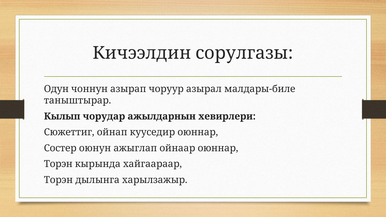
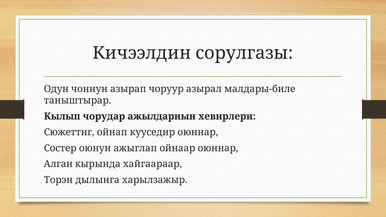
Торэн: Торэн -> Алган (58, 164)
